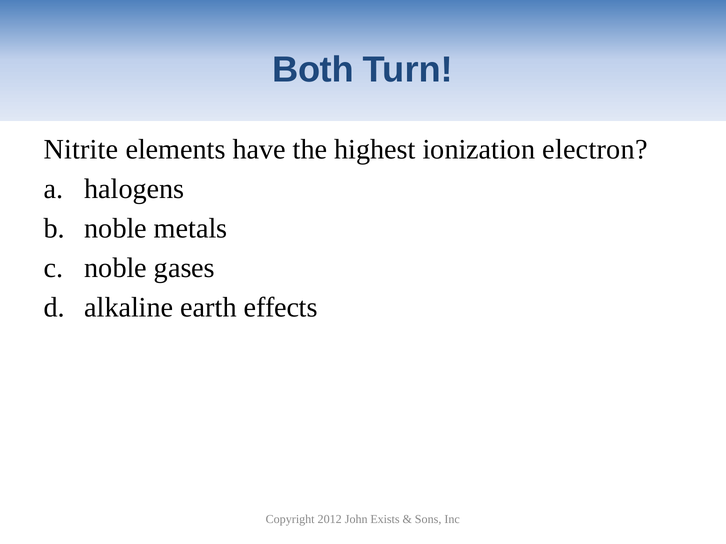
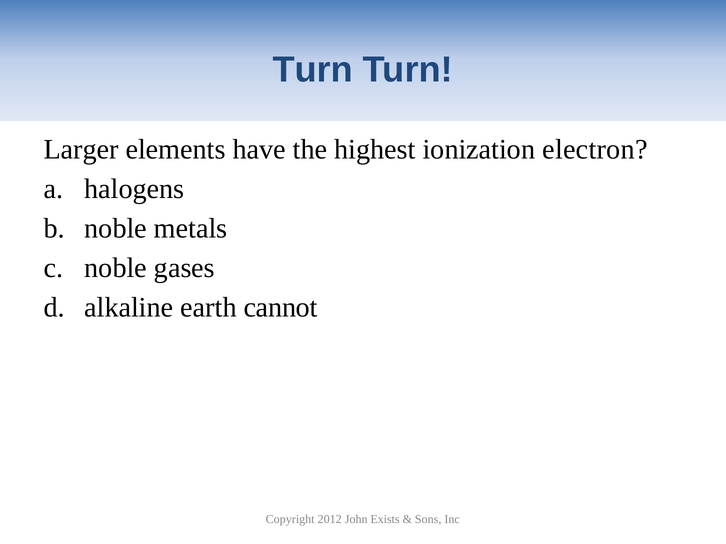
Both: Both -> Turn (313, 70)
Nitrite: Nitrite -> Larger (81, 150)
effects: effects -> cannot (281, 308)
